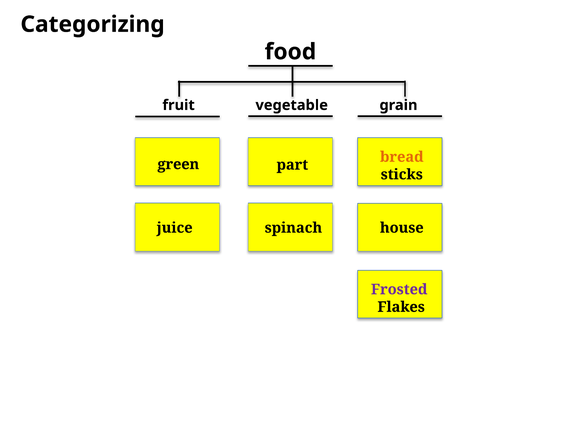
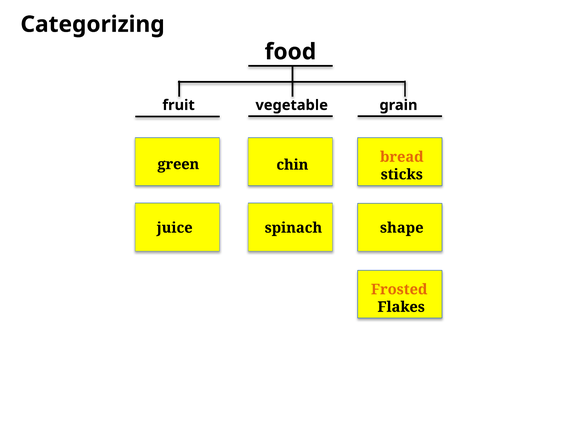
part: part -> chin (292, 165)
house: house -> shape (402, 228)
Frosted colour: purple -> orange (399, 289)
